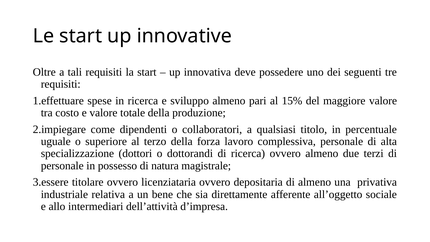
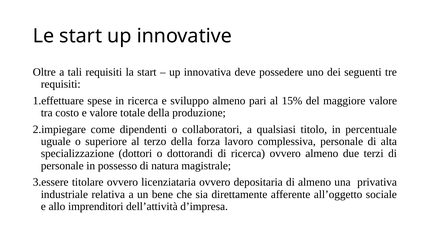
intermediari: intermediari -> imprenditori (96, 206)
